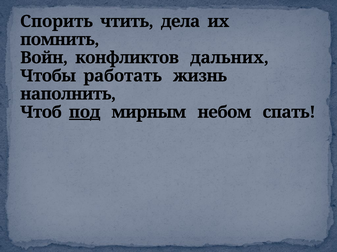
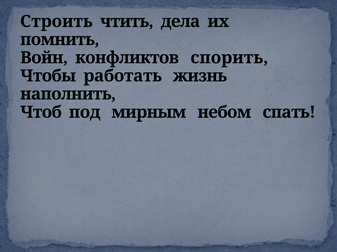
Спорить: Спорить -> Строить (56, 21)
дальних: дальних -> спорить (229, 58)
под underline: present -> none (85, 112)
